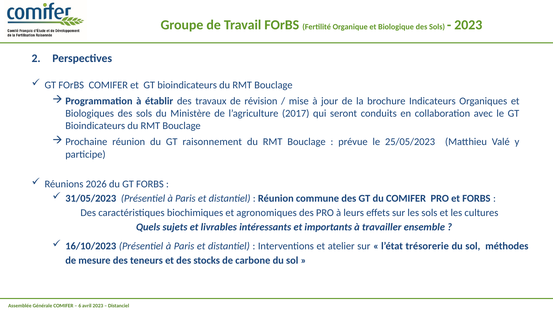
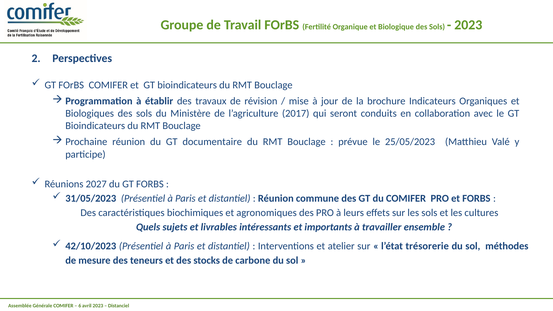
raisonnement: raisonnement -> documentaire (212, 142)
2026: 2026 -> 2027 (96, 184)
16/10/2023: 16/10/2023 -> 42/10/2023 (91, 246)
